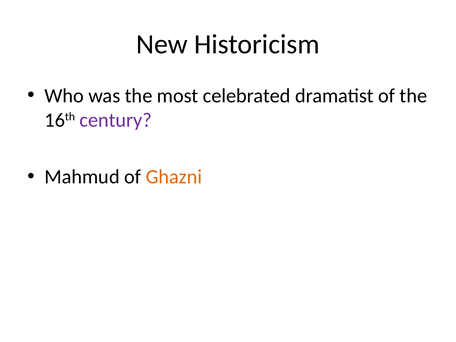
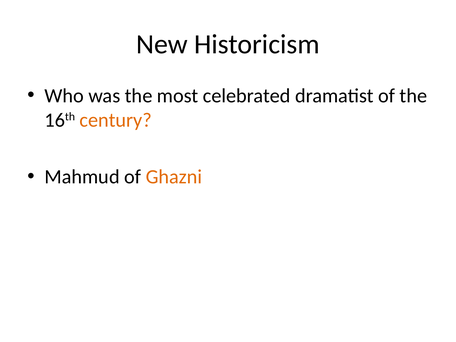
century colour: purple -> orange (116, 120)
